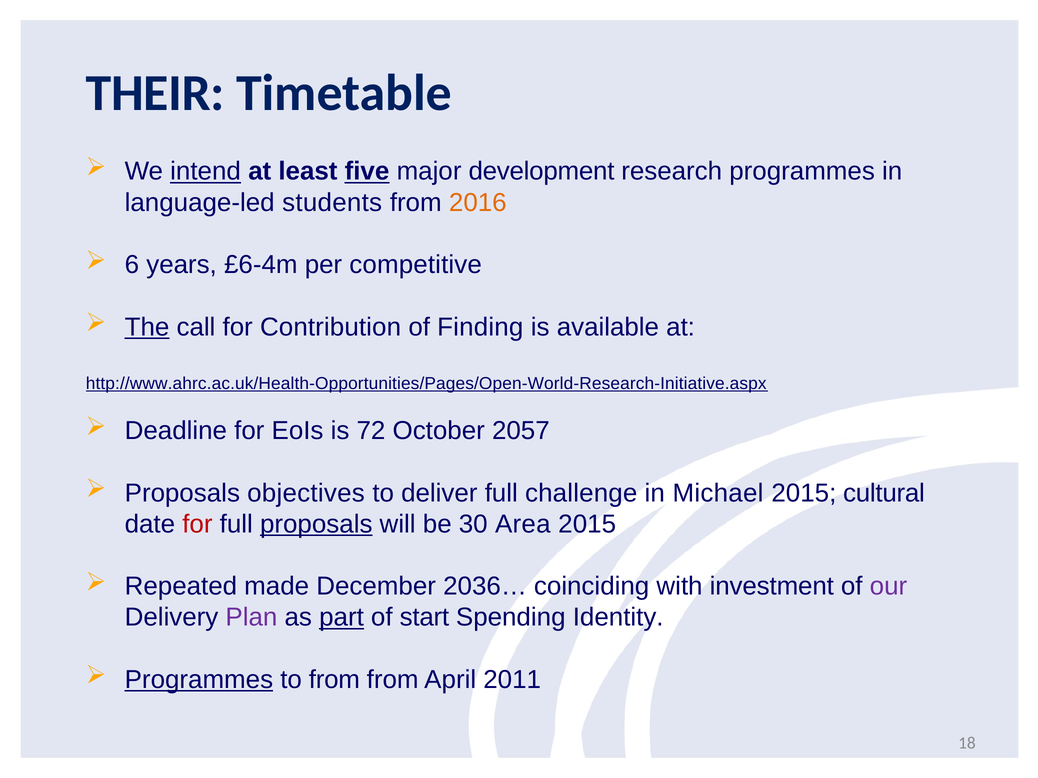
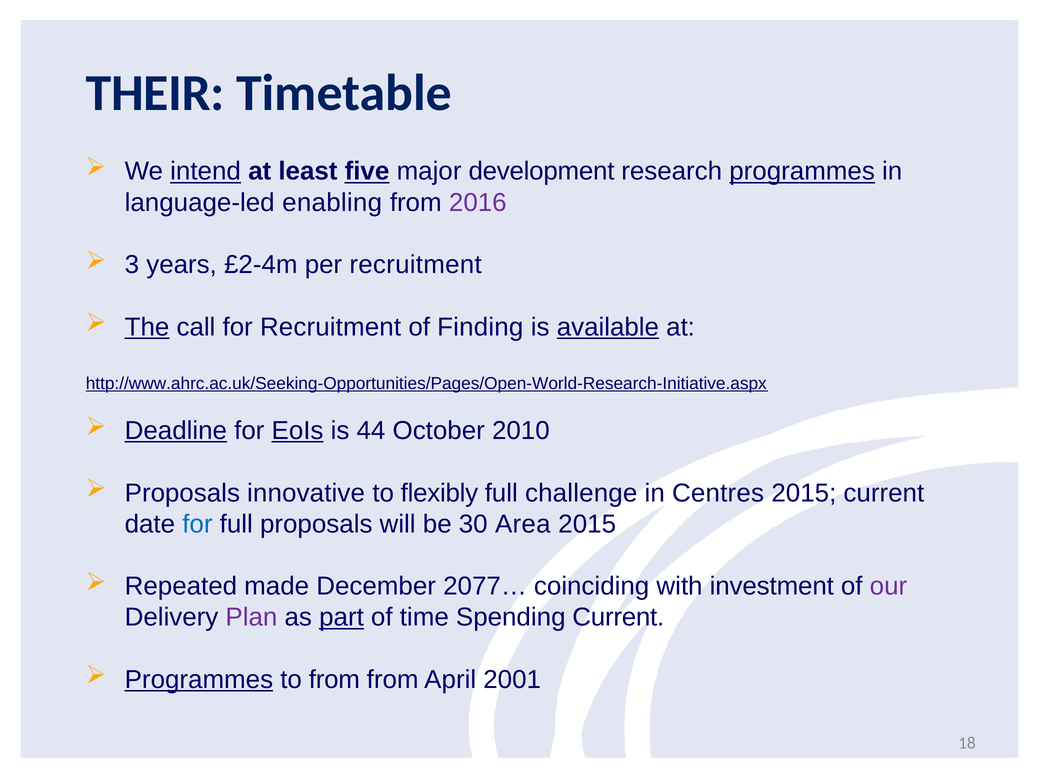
programmes underline: none -> present (802, 171)
students: students -> enabling (332, 203)
2016 colour: orange -> purple (478, 203)
6: 6 -> 3 (132, 265)
£6-4m: £6-4m -> £2-4m (261, 265)
per competitive: competitive -> recruitment (416, 265)
for Contribution: Contribution -> Recruitment (331, 327)
available underline: none -> present (608, 327)
http://www.ahrc.ac.uk/Health-Opportunities/Pages/Open-World-Research-Initiative.aspx: http://www.ahrc.ac.uk/Health-Opportunities/Pages/Open-World-Research-Initiative.aspx -> http://www.ahrc.ac.uk/Seeking-Opportunities/Pages/Open-World-Research-Initiative.aspx (426, 384)
Deadline underline: none -> present (176, 431)
EoIs underline: none -> present (298, 431)
72: 72 -> 44 (371, 431)
2057: 2057 -> 2010 (521, 431)
objectives: objectives -> innovative (306, 493)
deliver: deliver -> flexibly (439, 493)
Michael: Michael -> Centres (718, 493)
2015 cultural: cultural -> current (884, 493)
for colour: red -> blue (197, 524)
proposals underline: present -> none (316, 524)
2036…: 2036… -> 2077… (485, 587)
start: start -> time (424, 618)
Spending Identity: Identity -> Current (618, 618)
2011: 2011 -> 2001 (512, 680)
